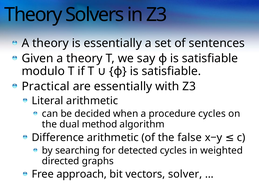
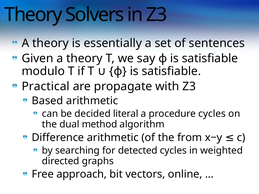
are essentially: essentially -> propagate (123, 86)
Literal: Literal -> Based (47, 101)
when: when -> literal (126, 114)
false: false -> from (190, 138)
solver: solver -> online (185, 174)
